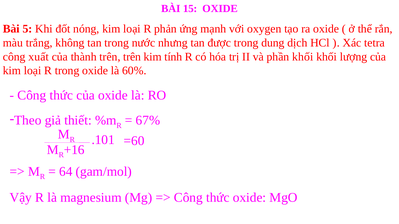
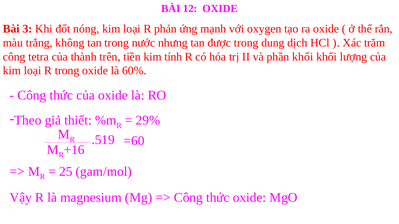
15: 15 -> 12 (190, 9)
5: 5 -> 3 (27, 29)
tetra: tetra -> trăm (375, 43)
xuất: xuất -> tetra (39, 57)
trên trên: trên -> tiền (132, 57)
67%: 67% -> 29% (148, 121)
.101: .101 -> .519 (103, 140)
64: 64 -> 25 (66, 172)
